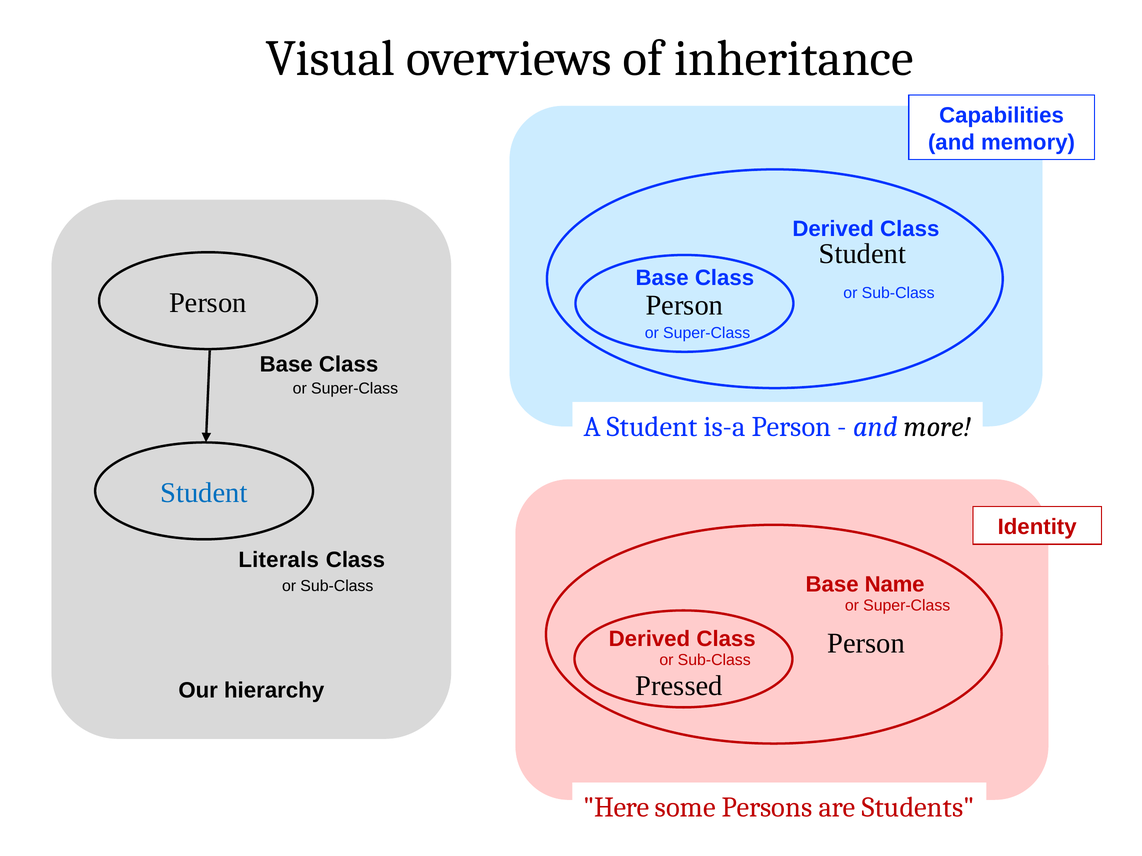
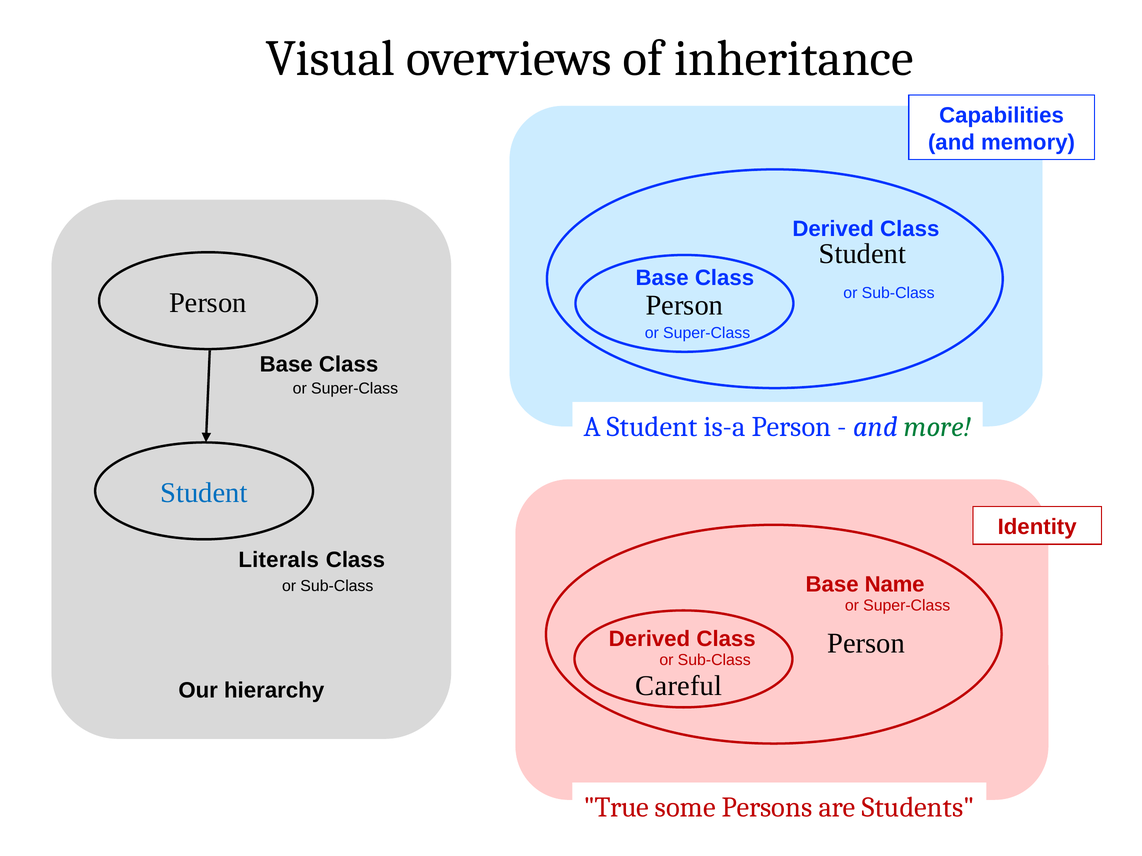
more colour: black -> green (938, 427)
Pressed: Pressed -> Careful (679, 686)
Here: Here -> True (616, 808)
